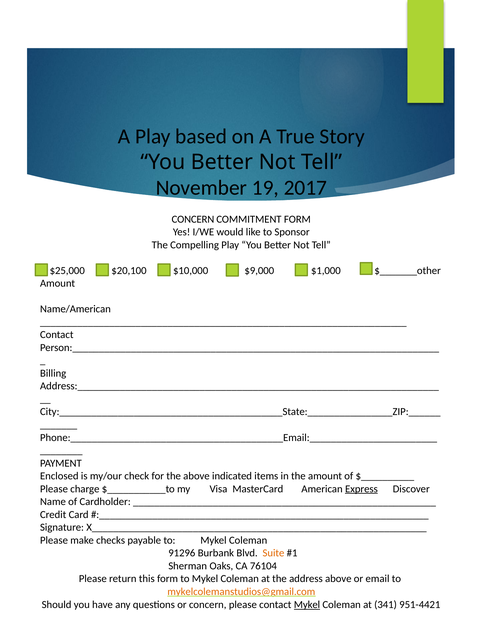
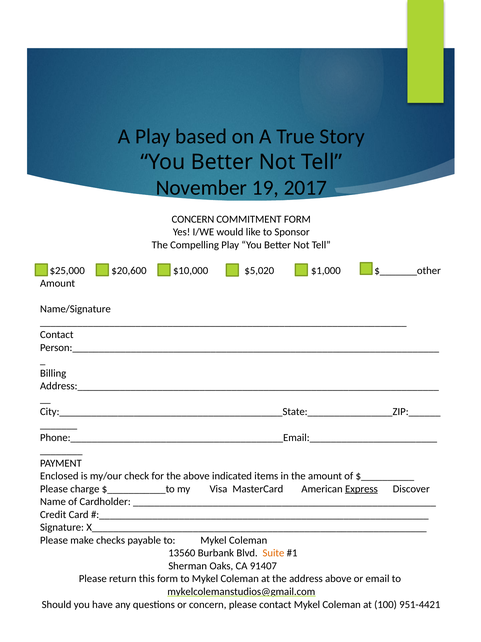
$20,100: $20,100 -> $20,600 (129, 270)
$9,000: $9,000 -> $5,020 (259, 270)
Name/American: Name/American -> Name/Signature (75, 309)
91296: 91296 -> 13560 (182, 552)
76104: 76104 -> 91407 (263, 565)
mykelcolemanstudios@gmail.com colour: orange -> black (241, 591)
Mykel underline: present -> none (307, 604)
341: 341 -> 100 (386, 604)
